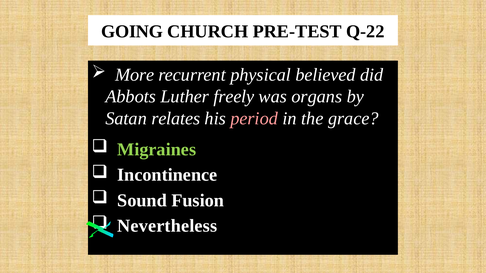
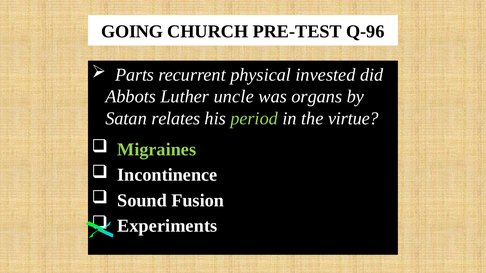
Q-22: Q-22 -> Q-96 (365, 32)
More: More -> Parts (135, 75)
believed: believed -> invested (326, 75)
freely: freely -> uncle (234, 97)
period colour: pink -> light green (254, 119)
grace: grace -> virtue (353, 119)
Nevertheless: Nevertheless -> Experiments (167, 226)
